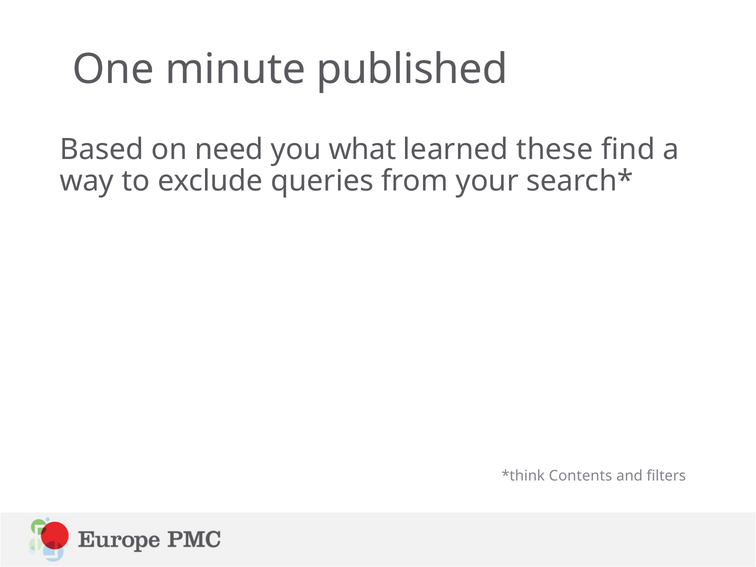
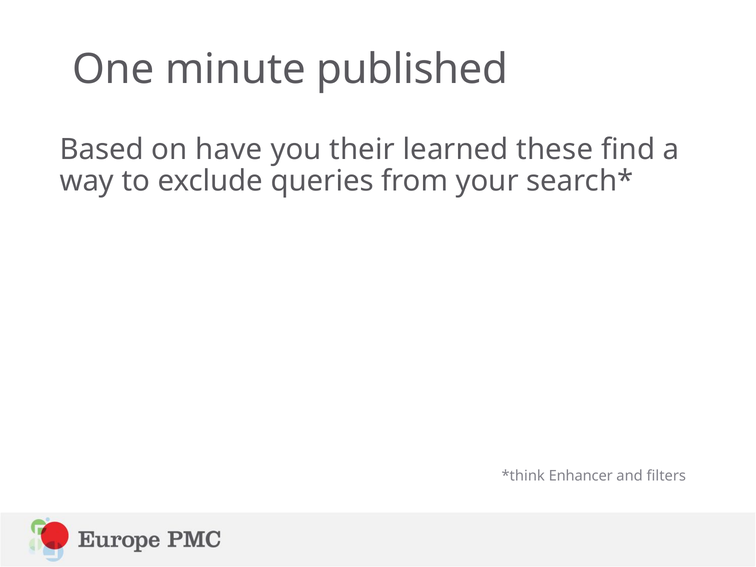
need: need -> have (229, 150)
what: what -> their (362, 150)
Contents: Contents -> Enhancer (581, 476)
